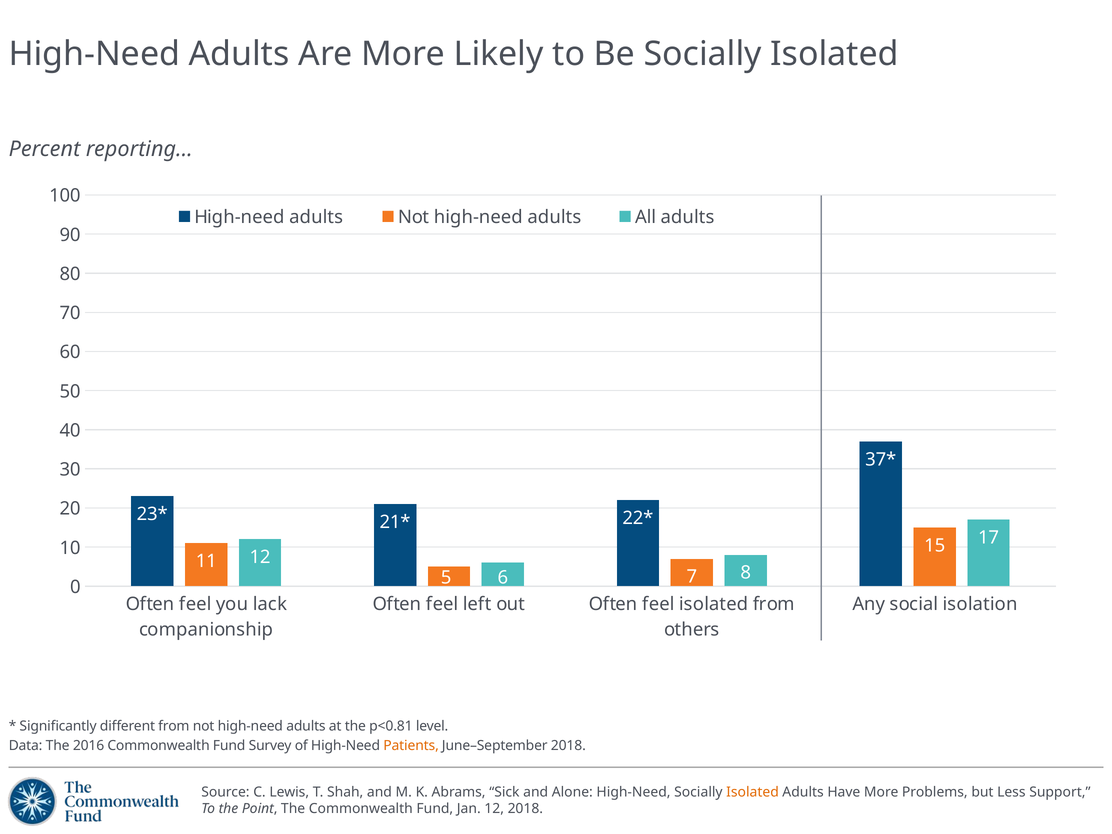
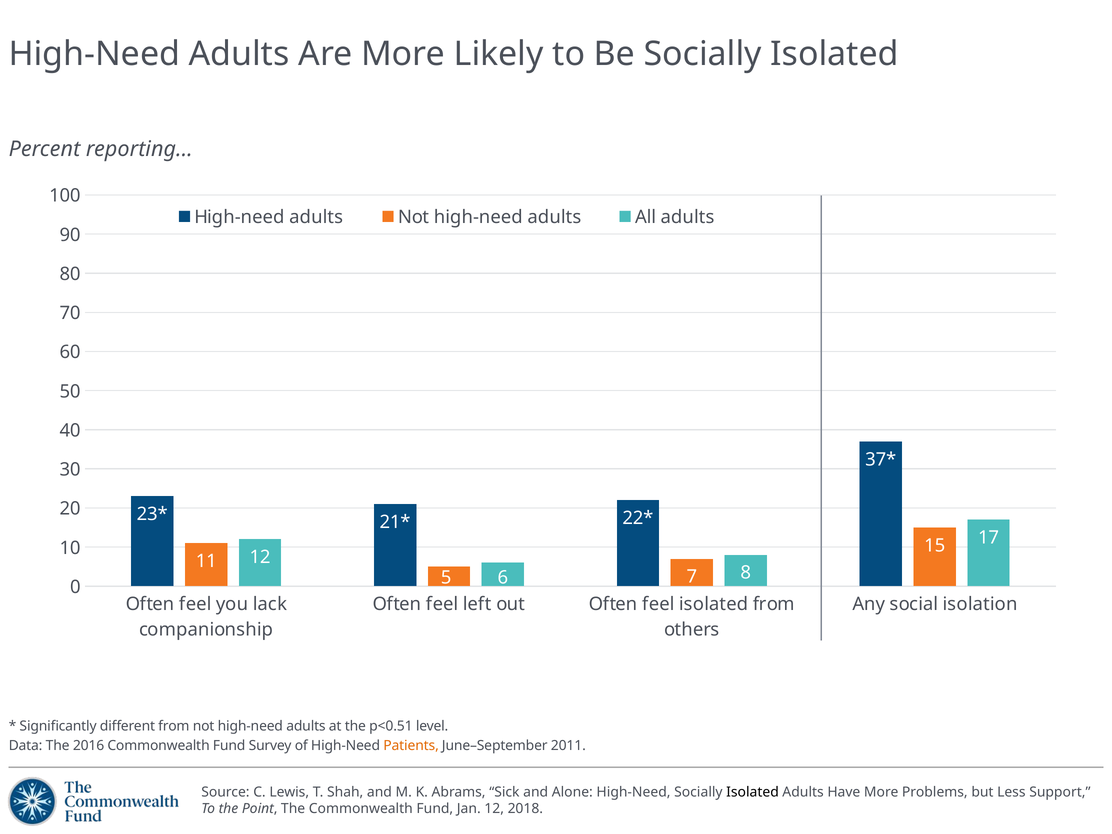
p<0.81: p<0.81 -> p<0.51 (391, 726)
June–September 2018: 2018 -> 2011 (568, 746)
Isolated colour: orange -> black (753, 792)
